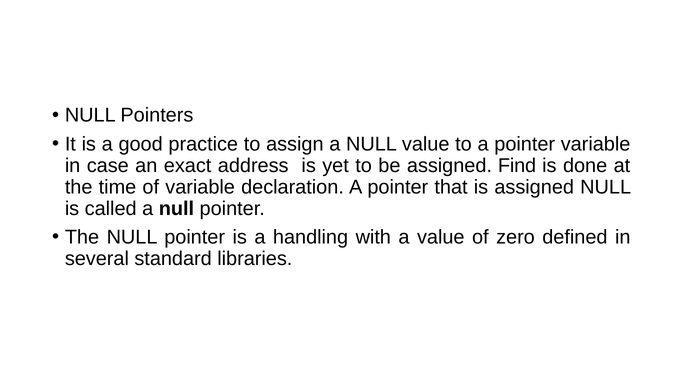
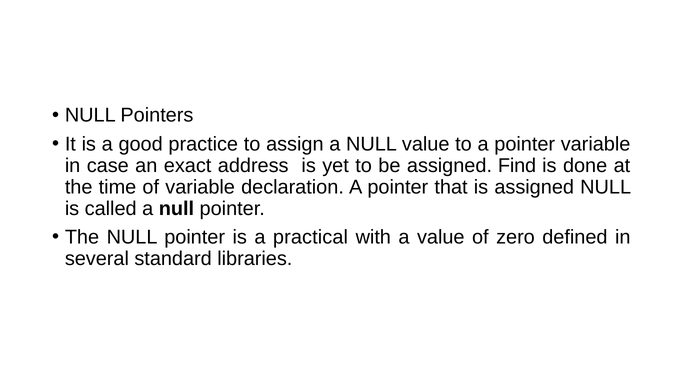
handling: handling -> practical (310, 237)
